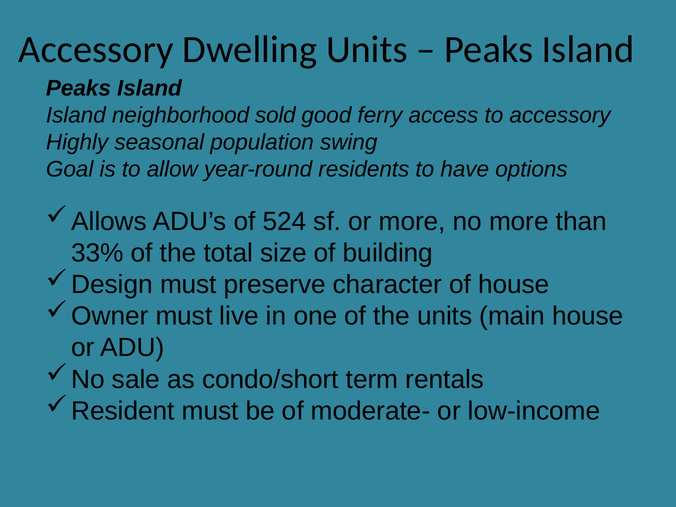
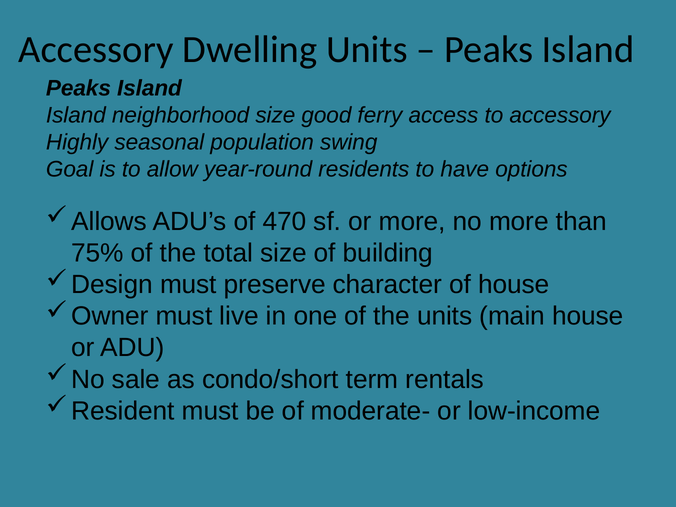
neighborhood sold: sold -> size (275, 115)
524: 524 -> 470 (284, 222)
33%: 33% -> 75% (98, 253)
